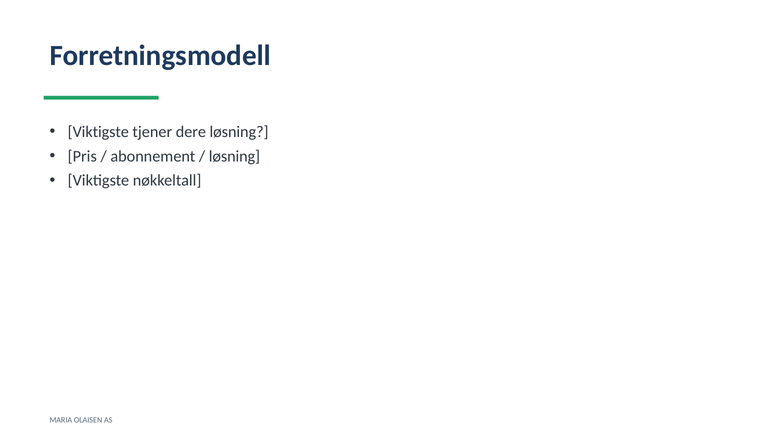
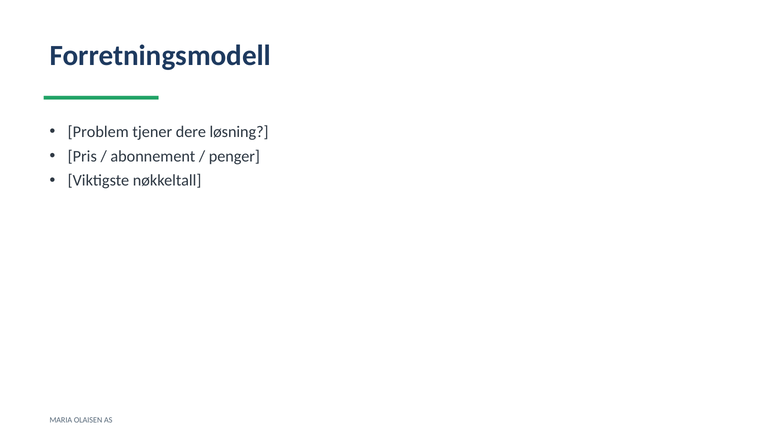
Viktigste: Viktigste -> Problem (98, 132)
løsning: løsning -> penger (234, 156)
